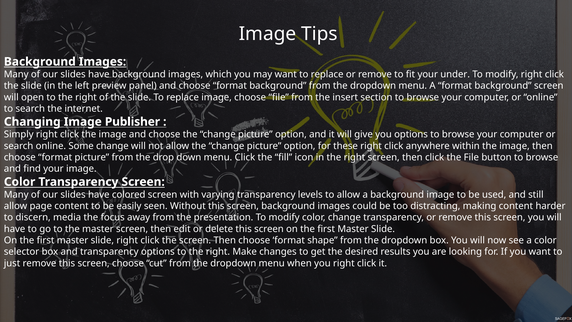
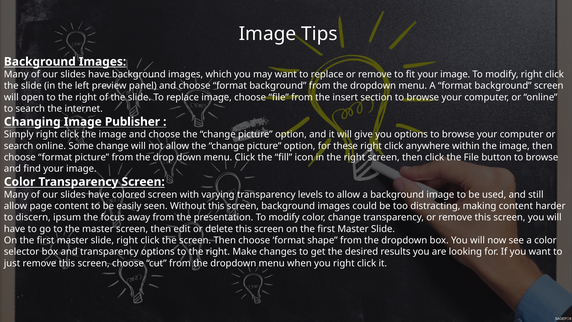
fit your under: under -> image (455, 74)
media: media -> ipsum (67, 217)
